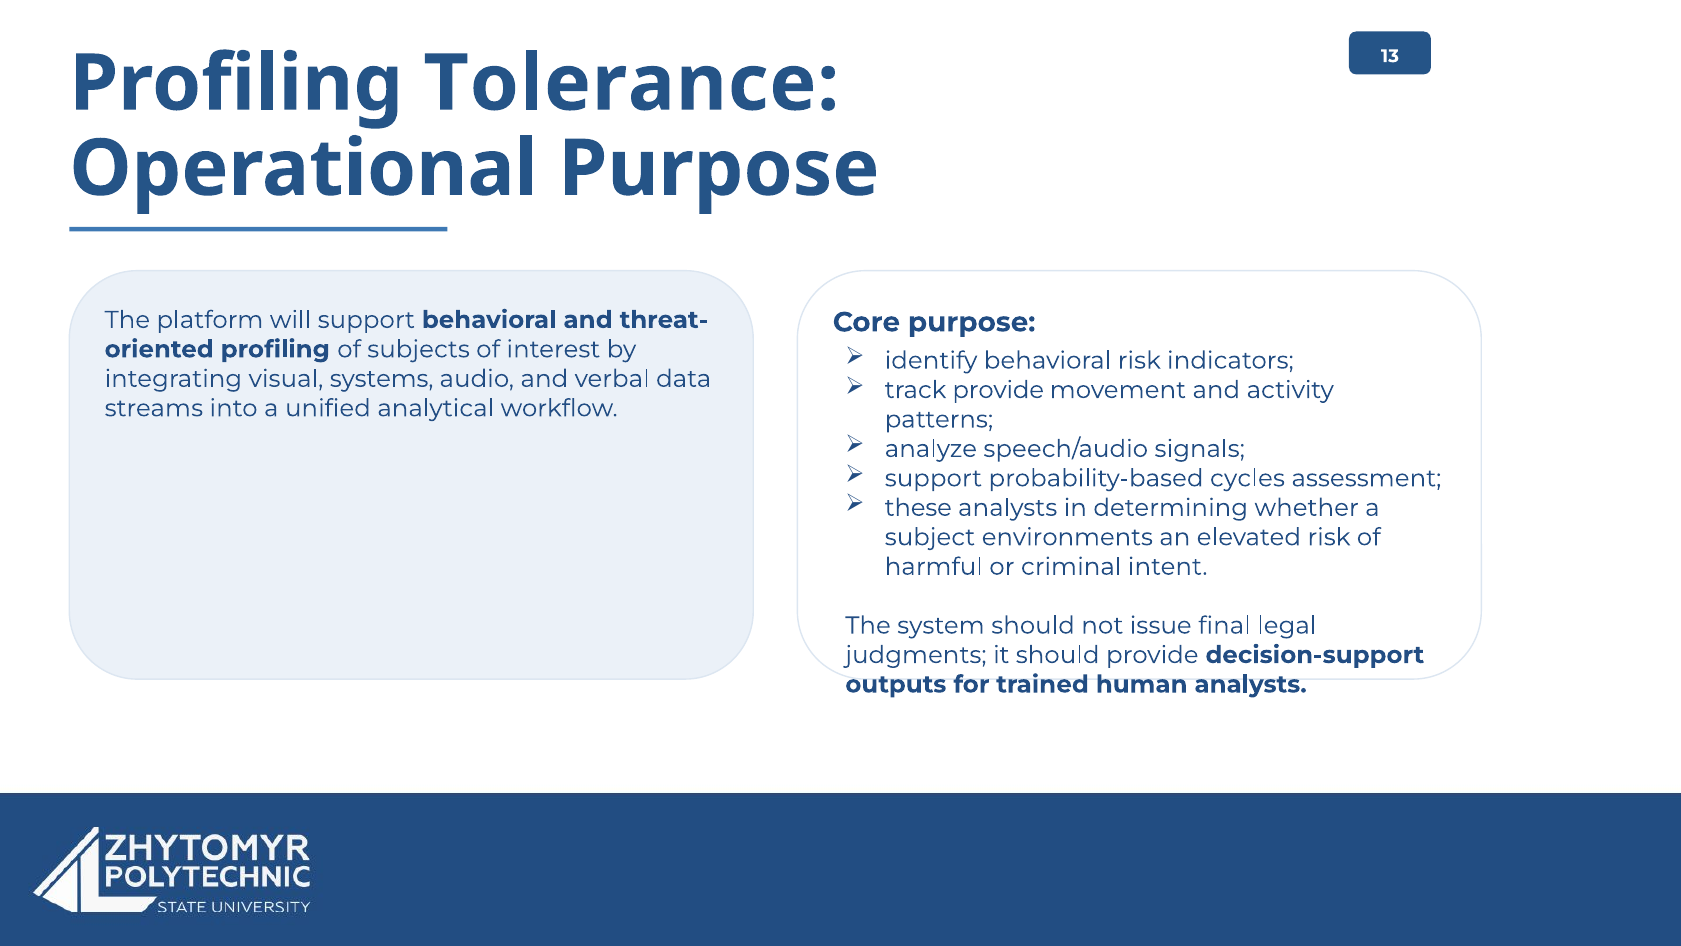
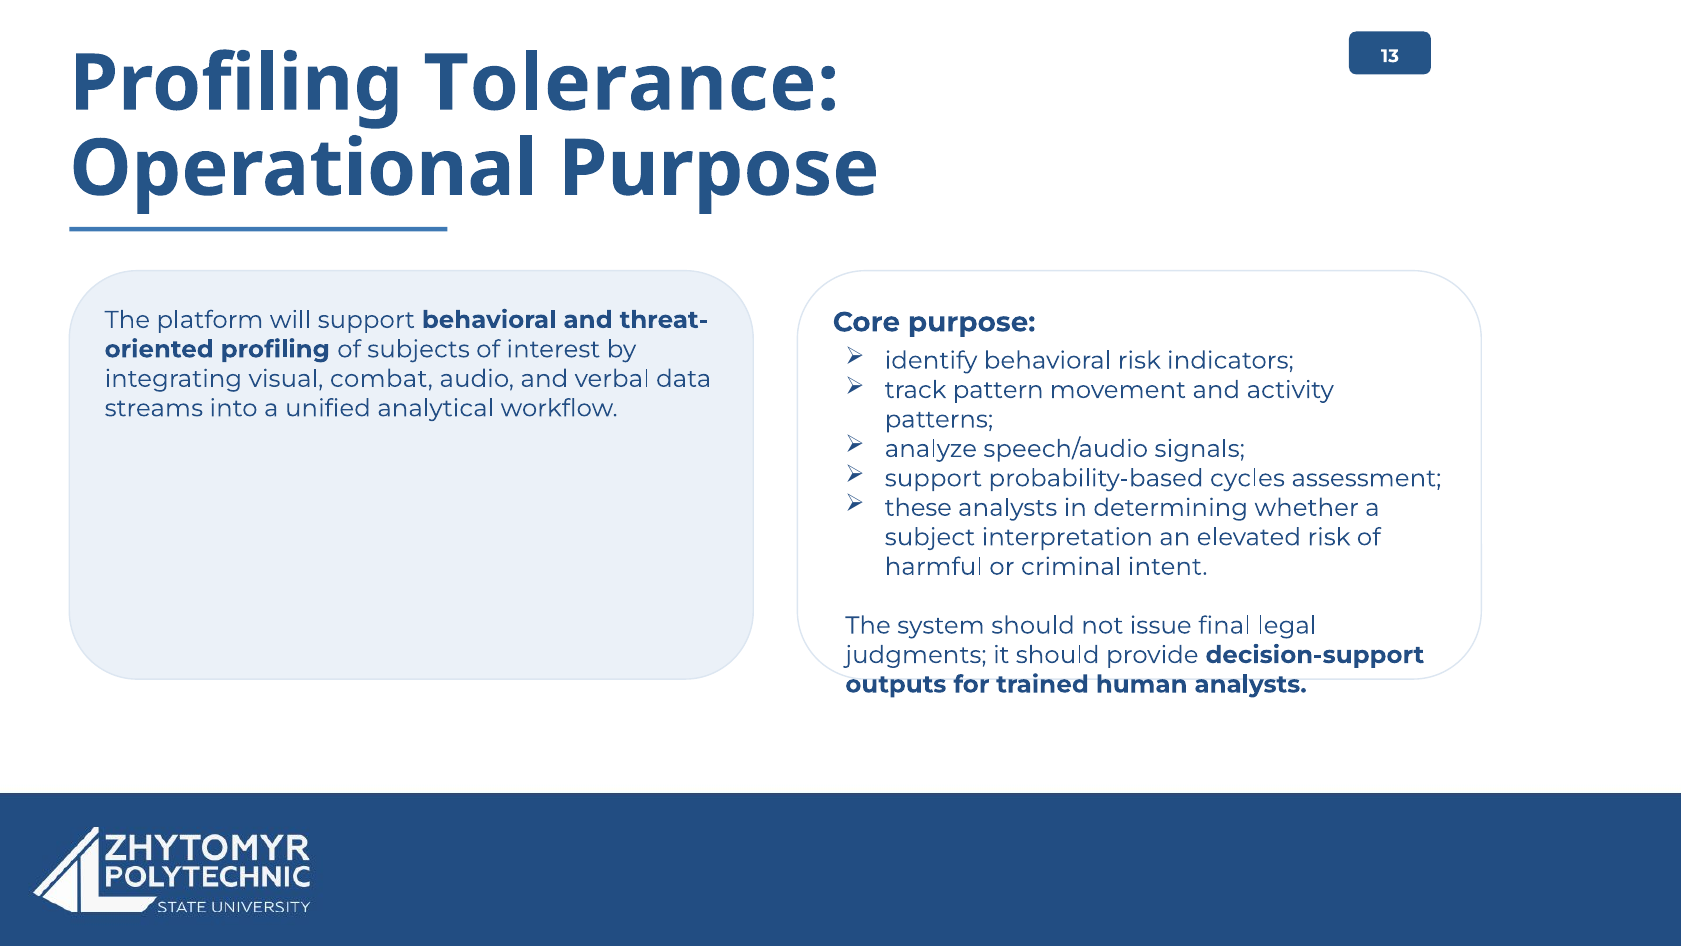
systems: systems -> combat (381, 379)
track provide: provide -> pattern (998, 390)
environments: environments -> interpretation (1067, 537)
